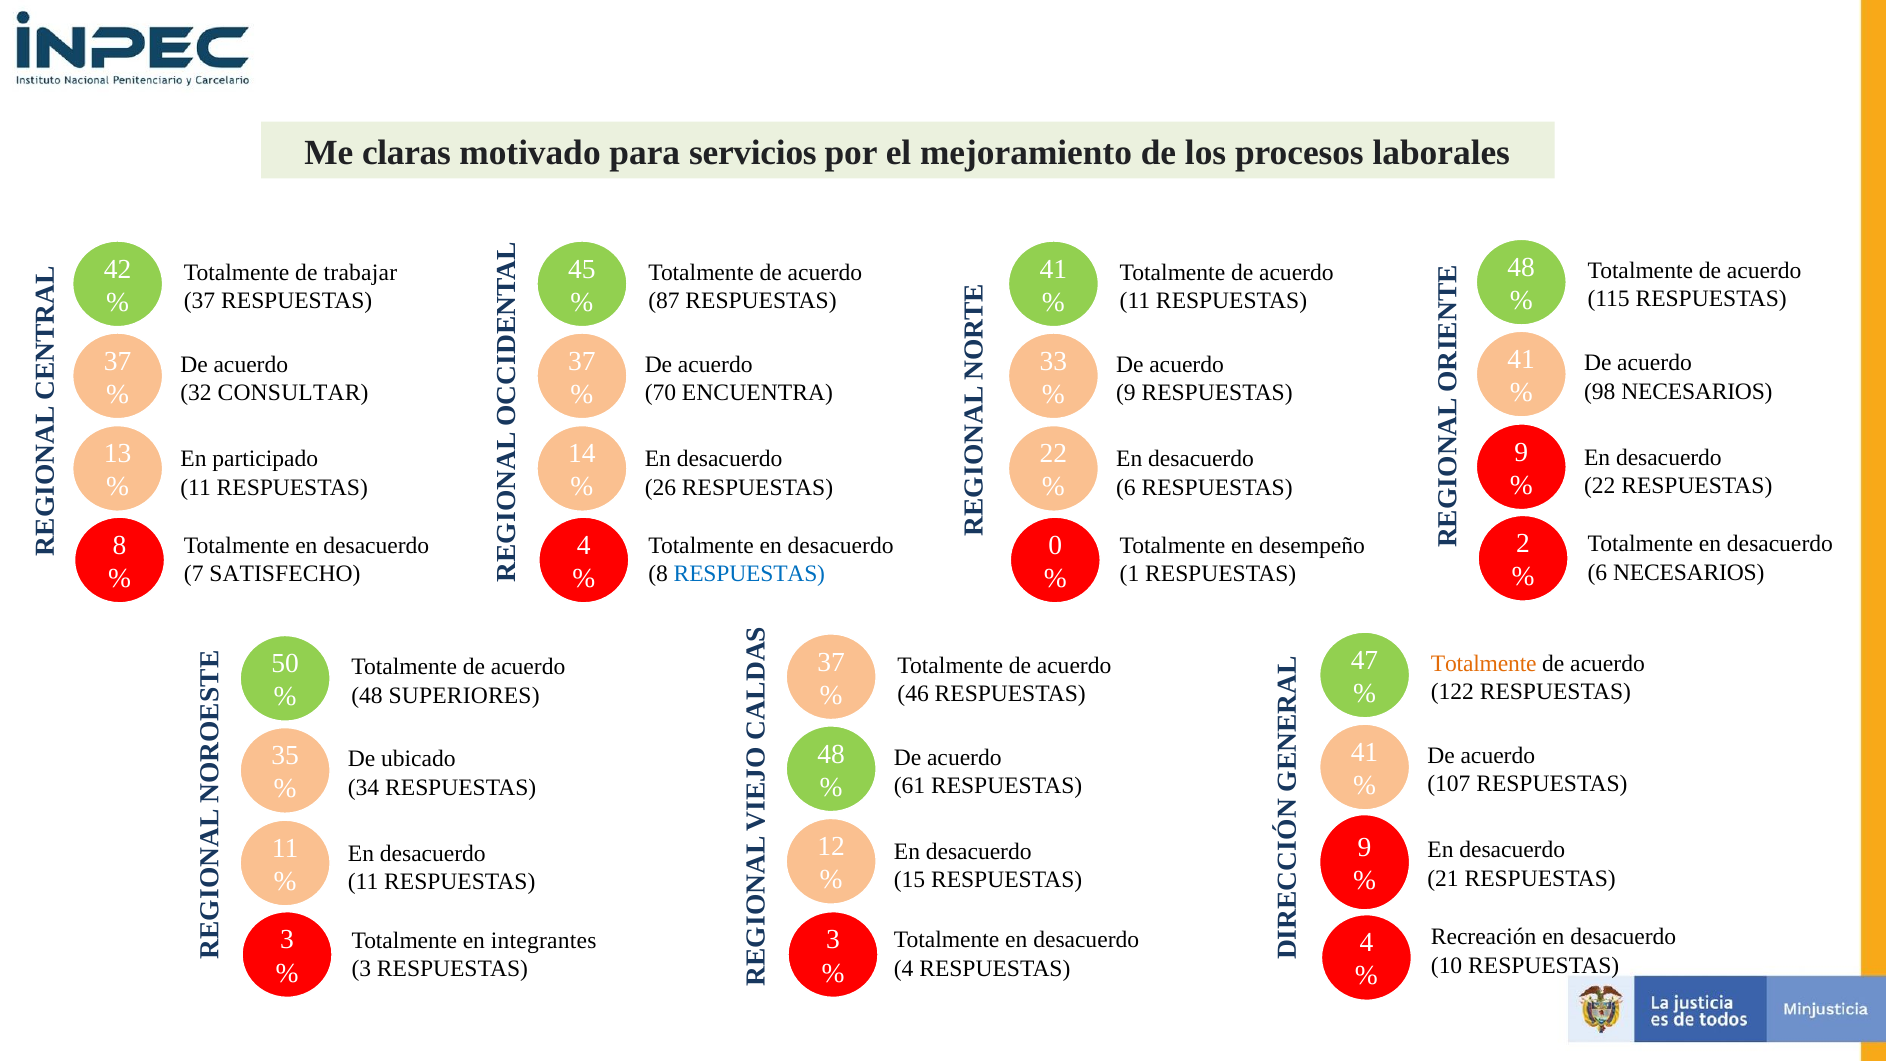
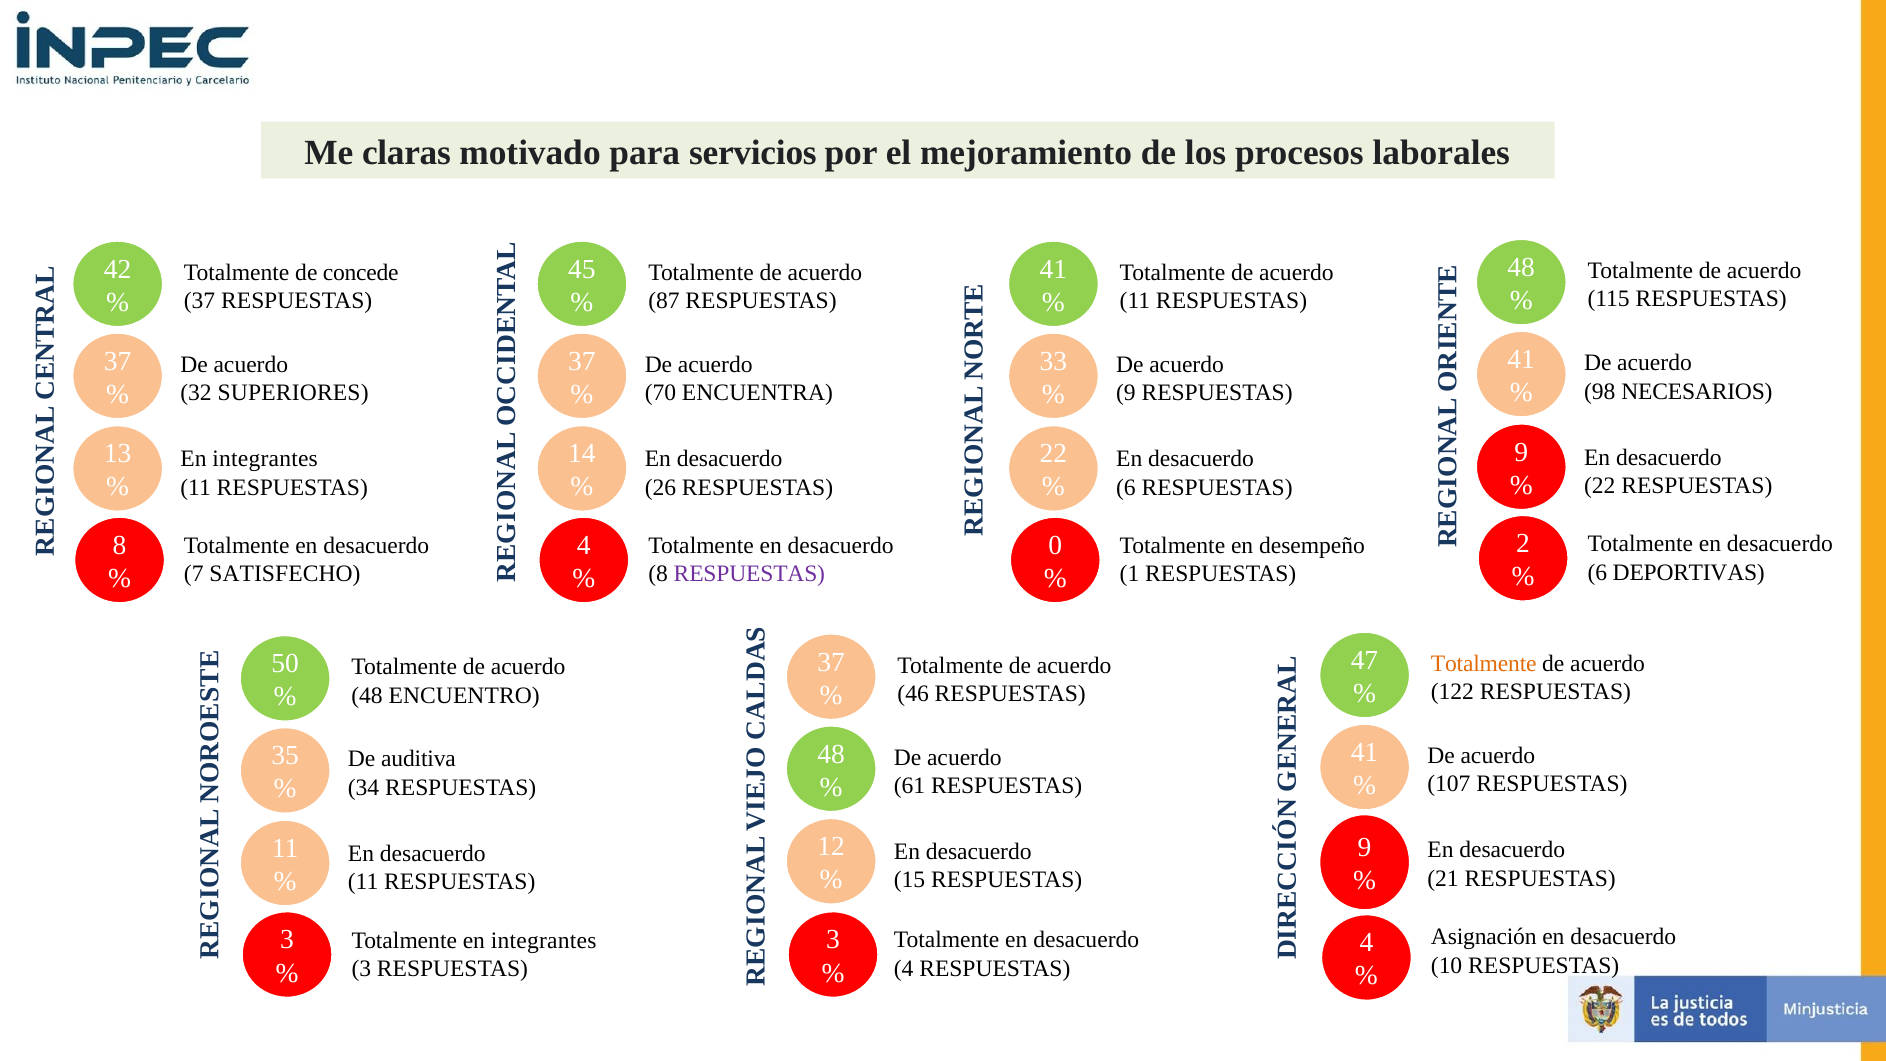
trabajar: trabajar -> concede (361, 273)
CONSULTAR: CONSULTAR -> SUPERIORES (293, 393)
participado: participado -> integrantes (265, 459)
6 NECESARIOS: NECESARIOS -> DEPORTIVAS (1689, 572)
RESPUESTAS colour: blue -> purple (749, 574)
SUPERIORES: SUPERIORES -> ENCUENTRO (464, 695)
ubicado: ubicado -> auditiva (418, 759)
Recreación: Recreación -> Asignación (1484, 937)
